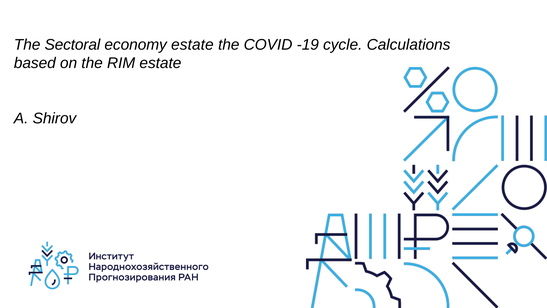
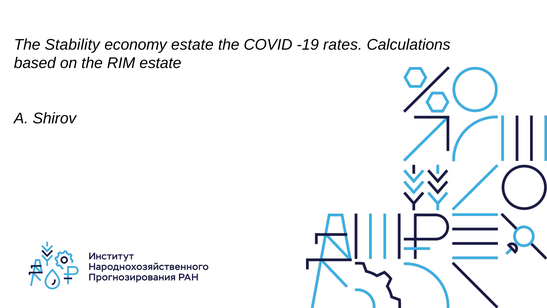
Sectoral: Sectoral -> Stability (72, 45)
cycle: cycle -> rates (343, 45)
